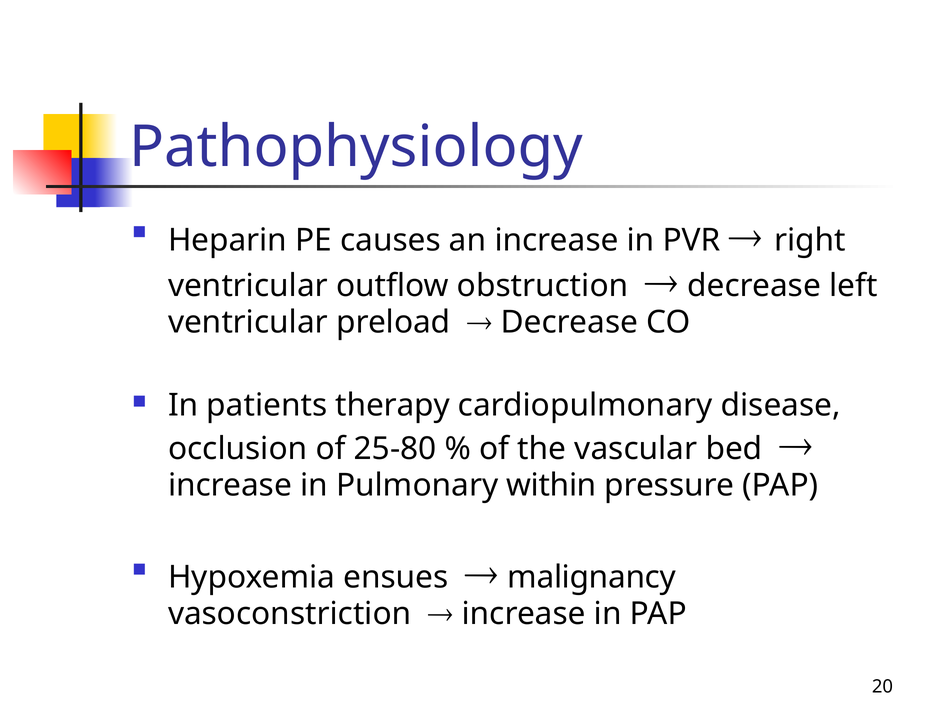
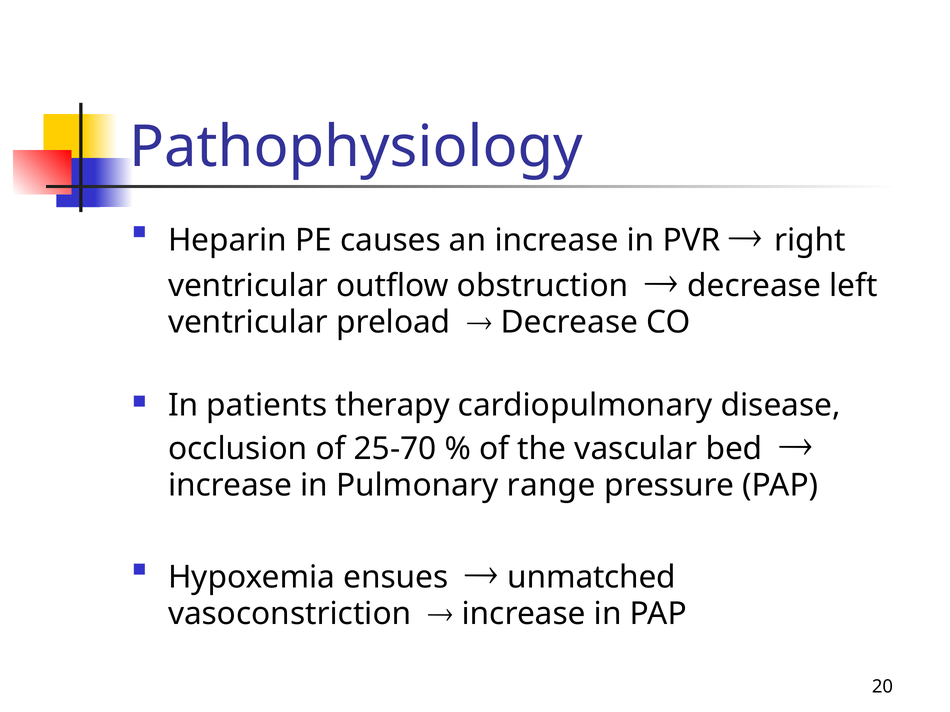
25-80: 25-80 -> 25-70 (395, 449)
within: within -> range (551, 486)
malignancy: malignancy -> unmatched (592, 578)
